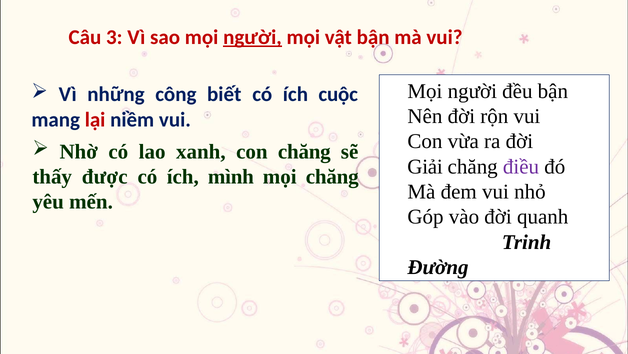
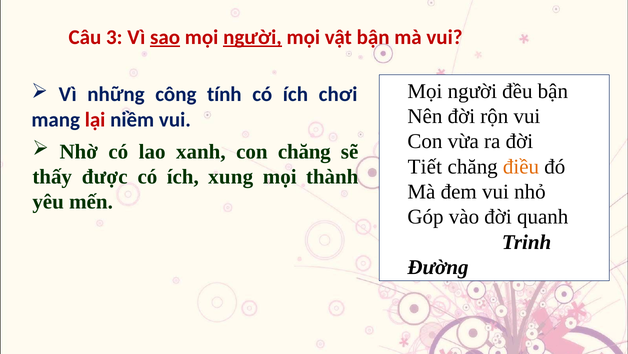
sao underline: none -> present (165, 37)
biết: biết -> tính (224, 95)
cuộc: cuộc -> chơi (338, 95)
Giải: Giải -> Tiết (425, 167)
điều colour: purple -> orange (521, 167)
mình: mình -> xung (231, 177)
mọi chăng: chăng -> thành (332, 177)
